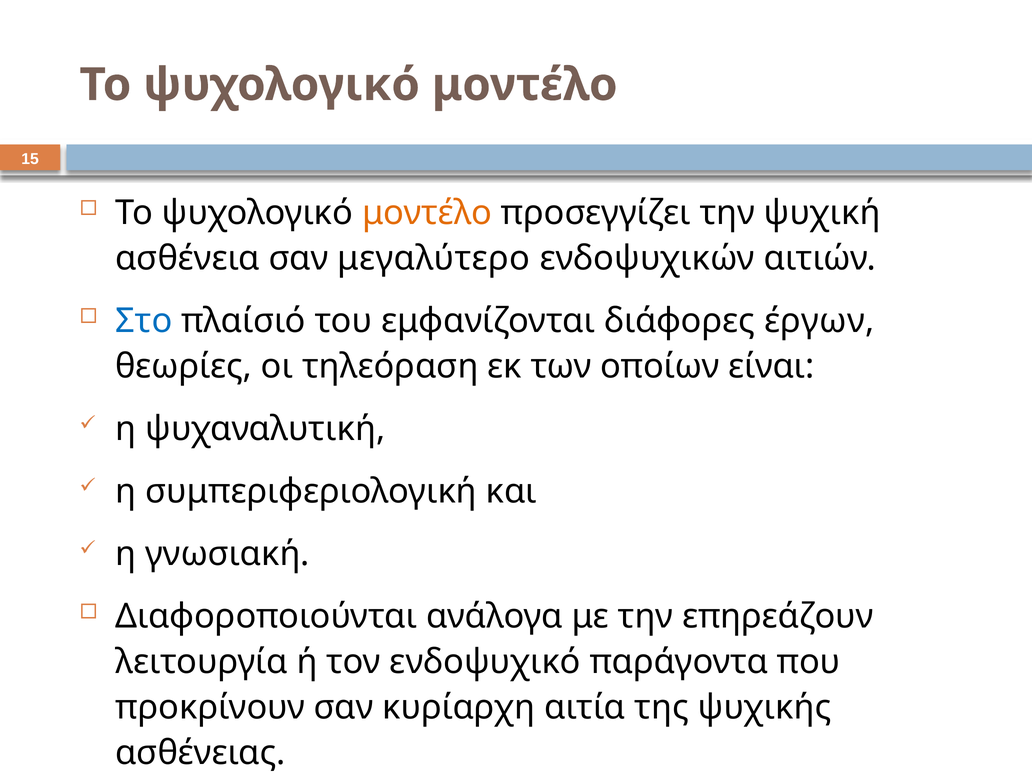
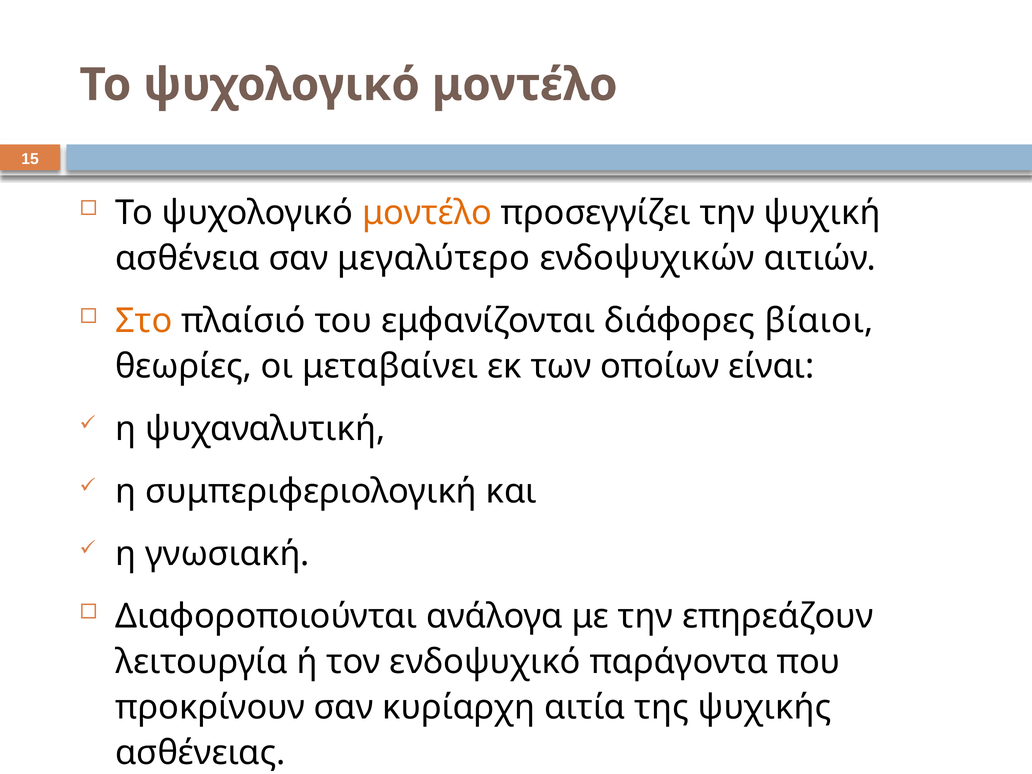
Στο colour: blue -> orange (144, 321)
έργων: έργων -> βίαιοι (819, 321)
τηλεόραση: τηλεόραση -> μεταβαίνει (390, 366)
